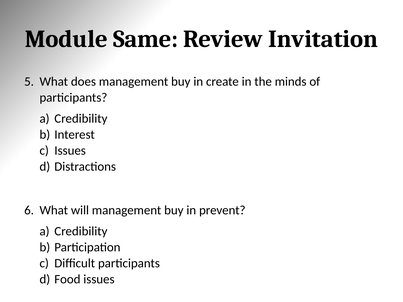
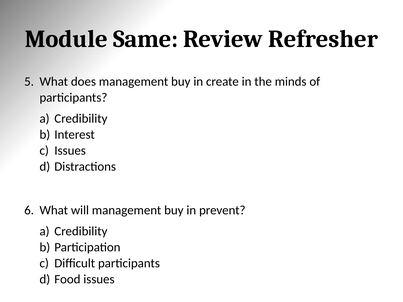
Invitation: Invitation -> Refresher (323, 39)
